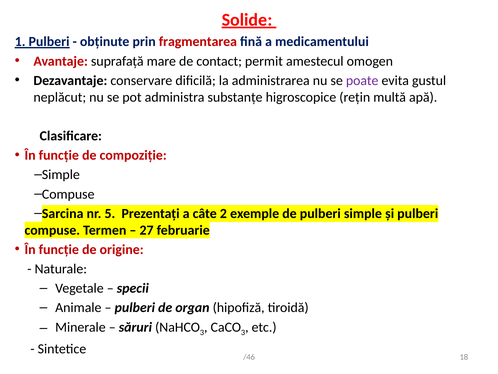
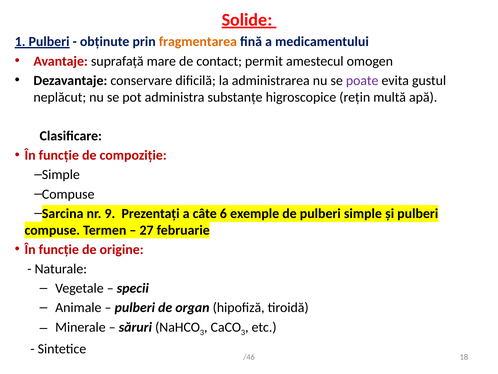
fragmentarea colour: red -> orange (198, 42)
5: 5 -> 9 (110, 213)
2: 2 -> 6 (223, 213)
